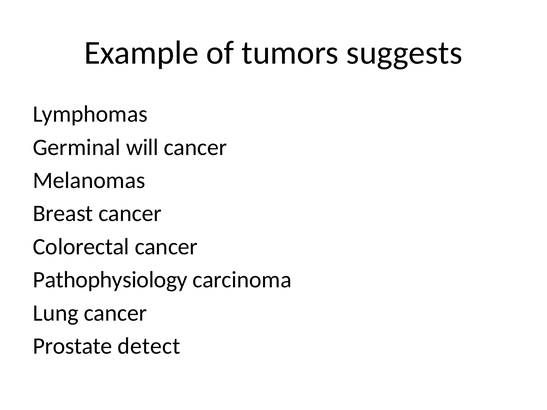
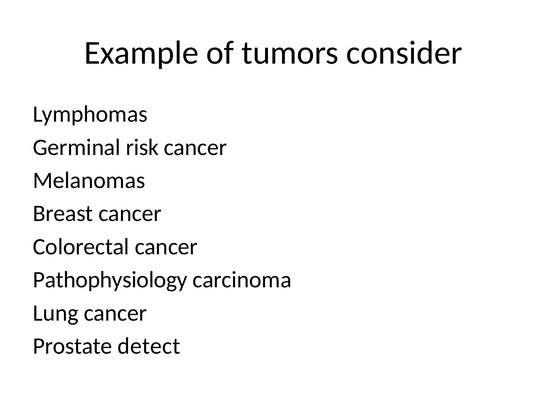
suggests: suggests -> consider (404, 53)
will: will -> risk (142, 147)
